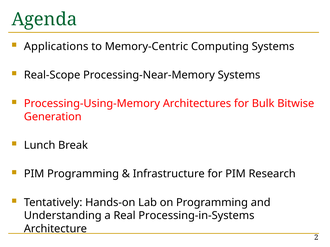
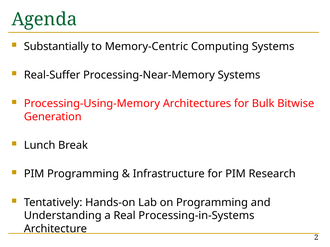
Applications: Applications -> Substantially (56, 47)
Real-Scope: Real-Scope -> Real-Suffer (52, 75)
